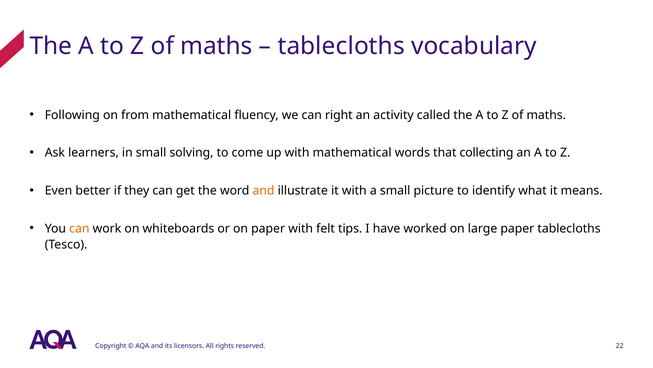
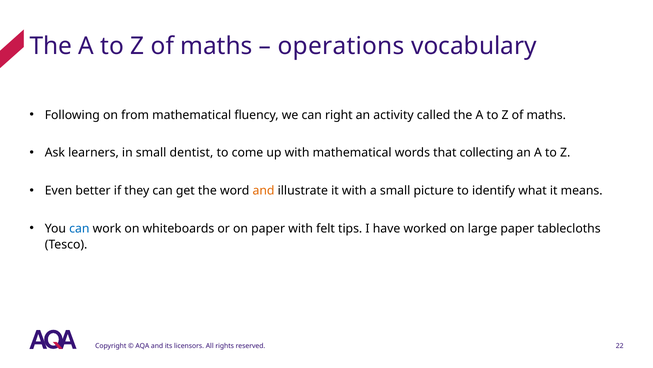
tablecloths: tablecloths -> operations (341, 46)
solving: solving -> dentist (191, 153)
can colour: orange -> blue (79, 228)
